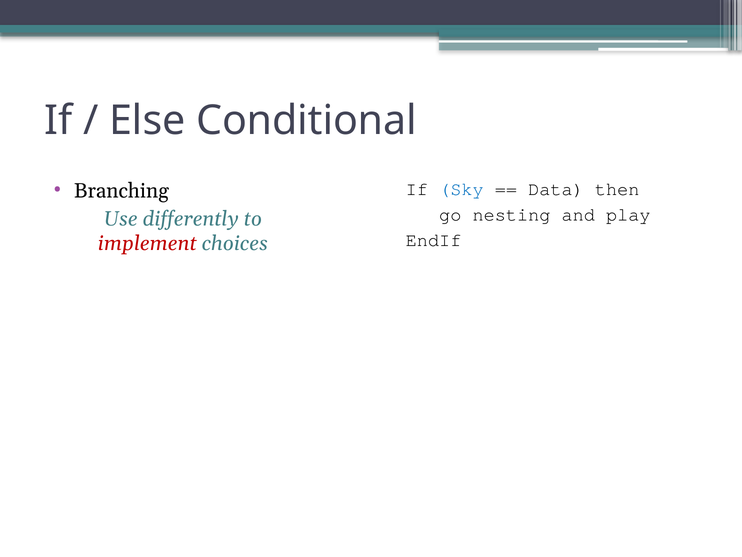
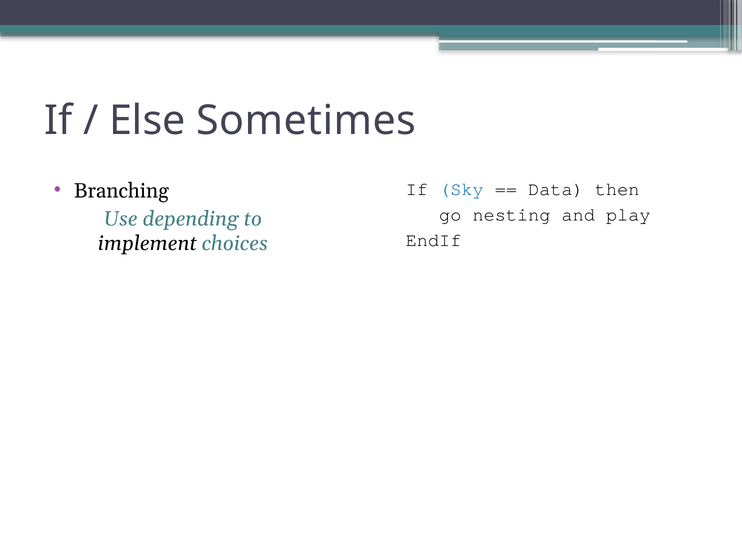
Conditional: Conditional -> Sometimes (306, 120)
differently: differently -> depending (191, 219)
implement colour: red -> black (147, 243)
